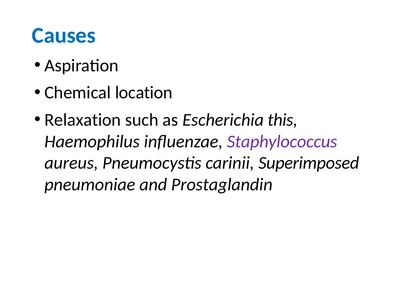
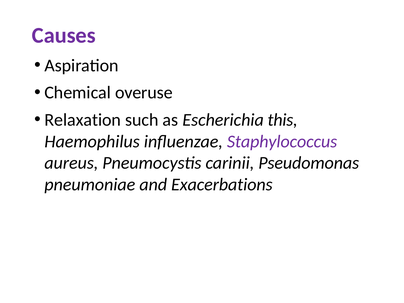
Causes colour: blue -> purple (64, 36)
location: location -> overuse (144, 93)
Superimposed: Superimposed -> Pseudomonas (309, 163)
Prostaglandin: Prostaglandin -> Exacerbations (222, 185)
